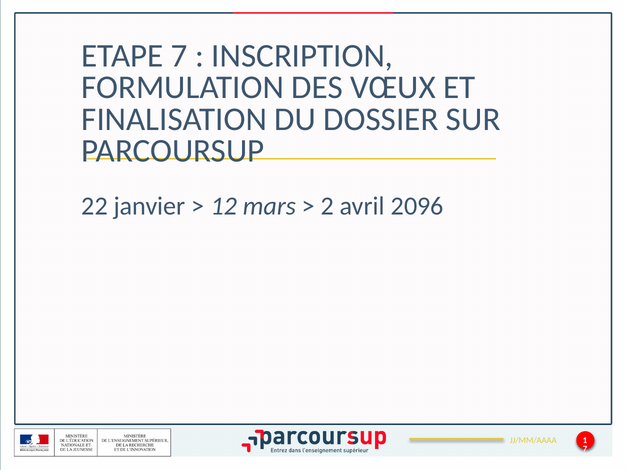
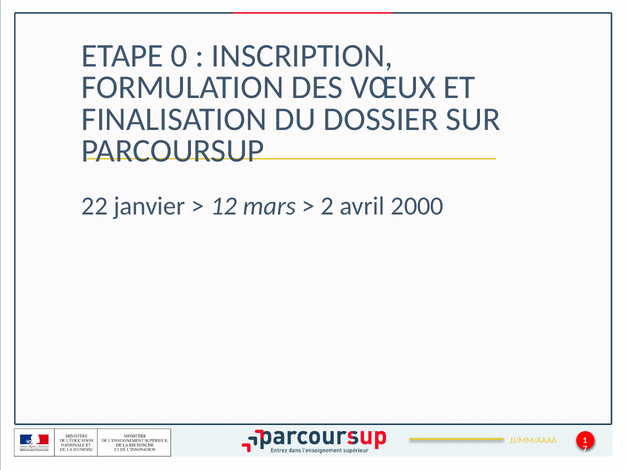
ETAPE 7: 7 -> 0 (179, 56)
2096: 2096 -> 2000 (417, 206)
